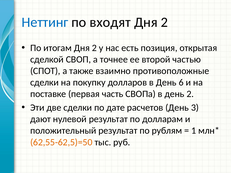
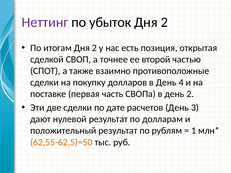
Неттинг colour: blue -> purple (45, 22)
входят: входят -> убыток (110, 22)
6: 6 -> 4 (181, 83)
